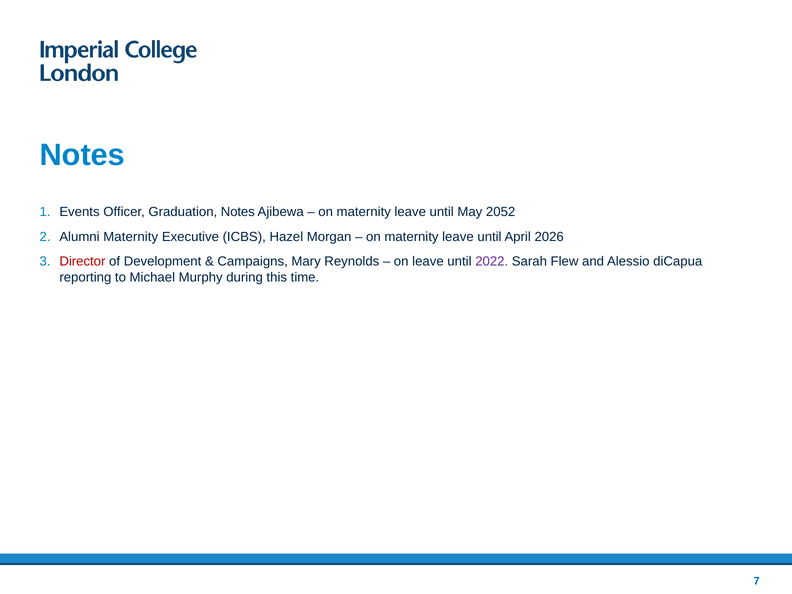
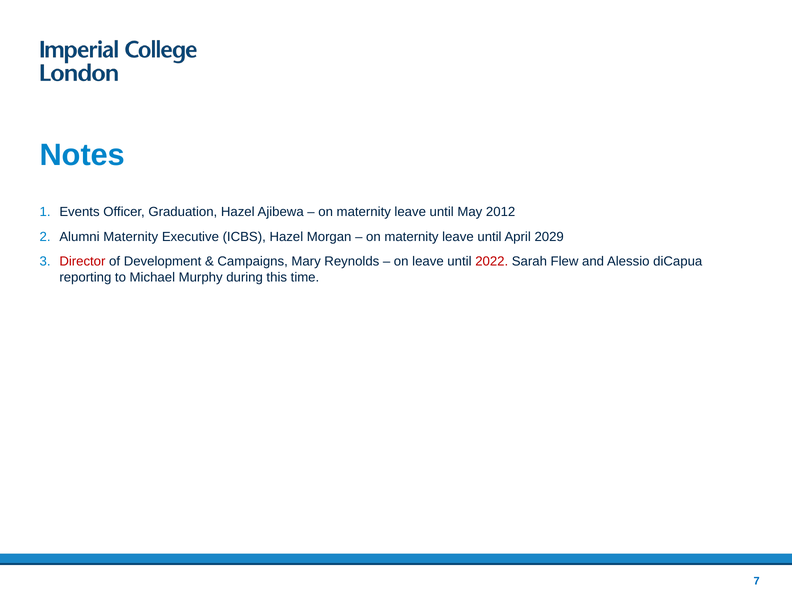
Graduation Notes: Notes -> Hazel (238, 212)
2052: 2052 -> 2012 (501, 212)
2026: 2026 -> 2029 (549, 237)
2022 colour: purple -> red (492, 261)
